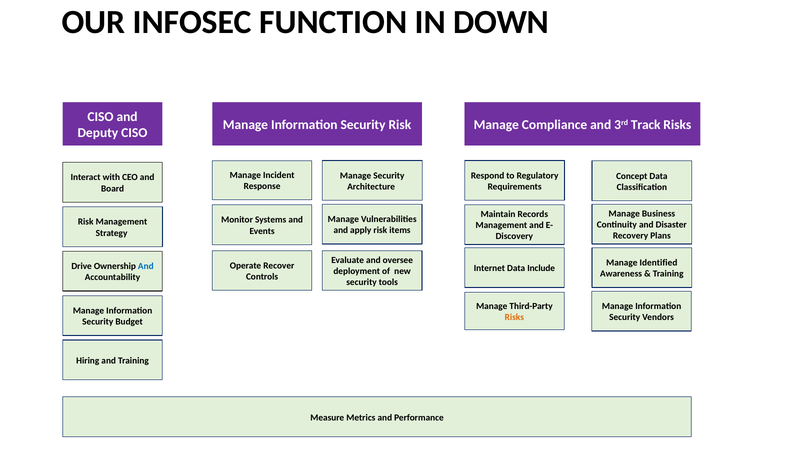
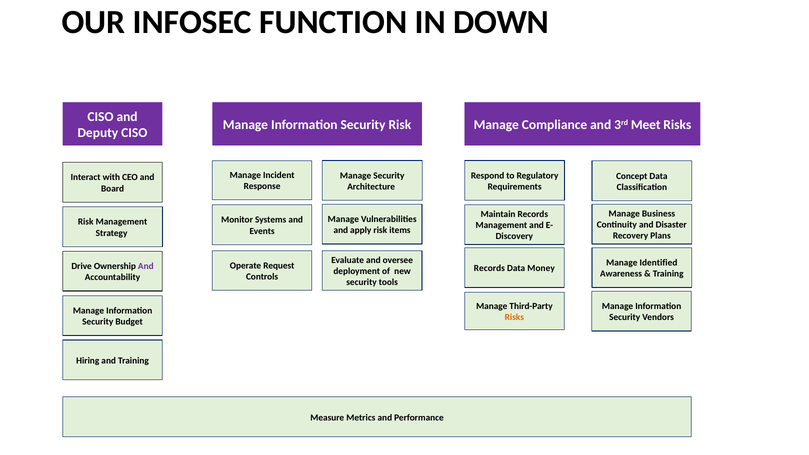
Track: Track -> Meet (646, 125)
Recover: Recover -> Request (279, 266)
And colour: blue -> purple (146, 266)
Internet: Internet -> Records (489, 268)
Include: Include -> Money (541, 268)
